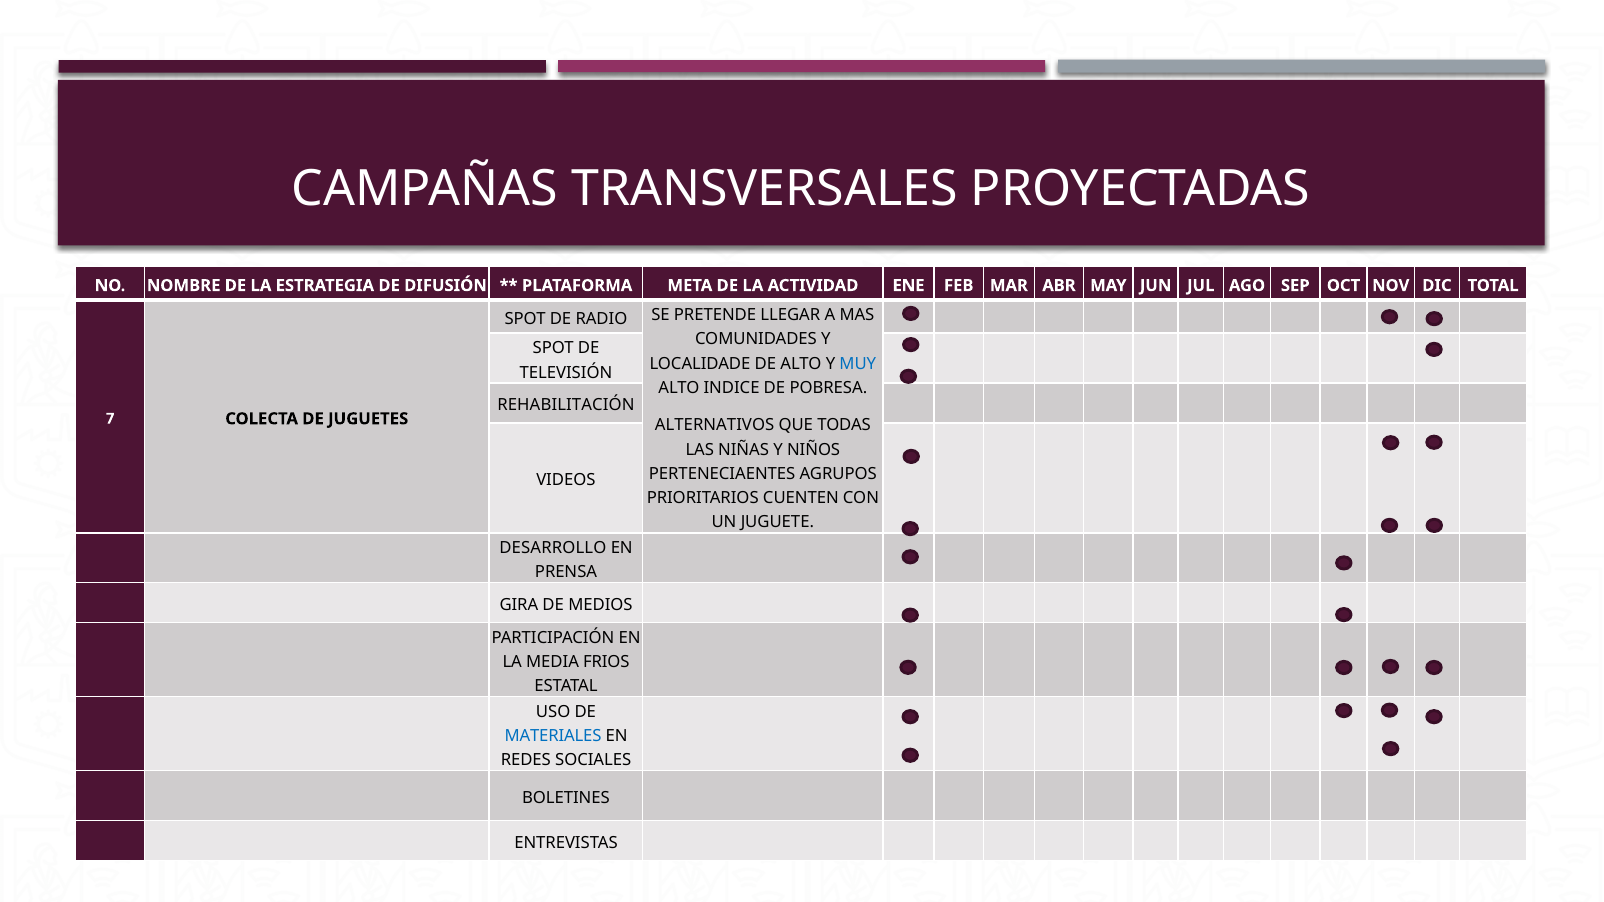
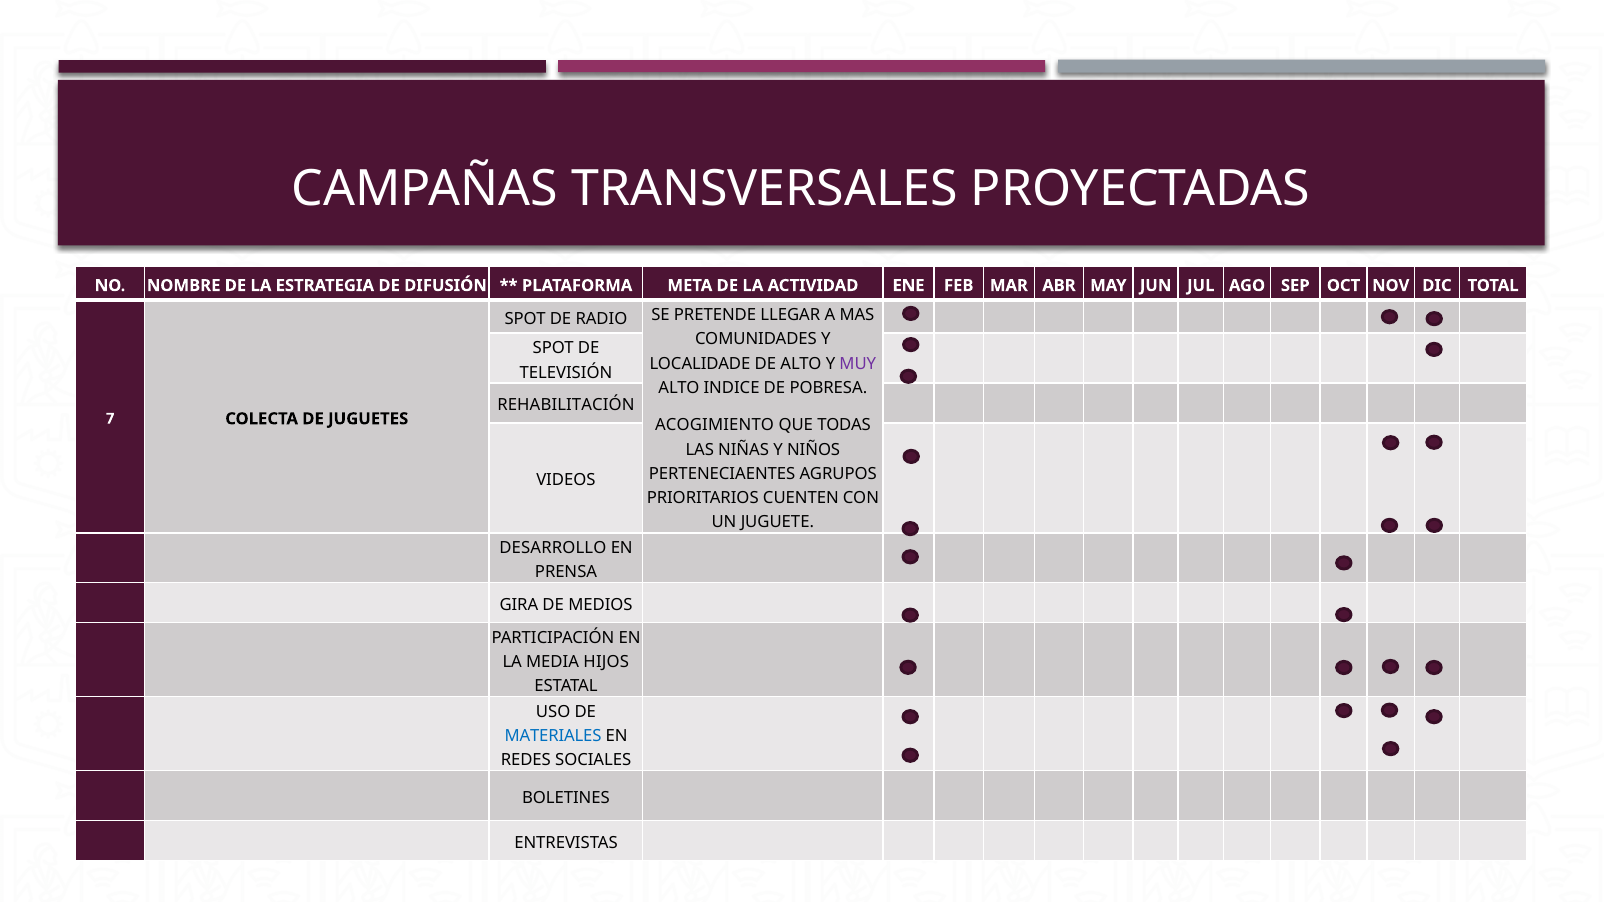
MUY colour: blue -> purple (858, 364)
ALTERNATIVOS: ALTERNATIVOS -> ACOGIMIENTO (715, 426)
FRIOS: FRIOS -> HIJOS (606, 662)
